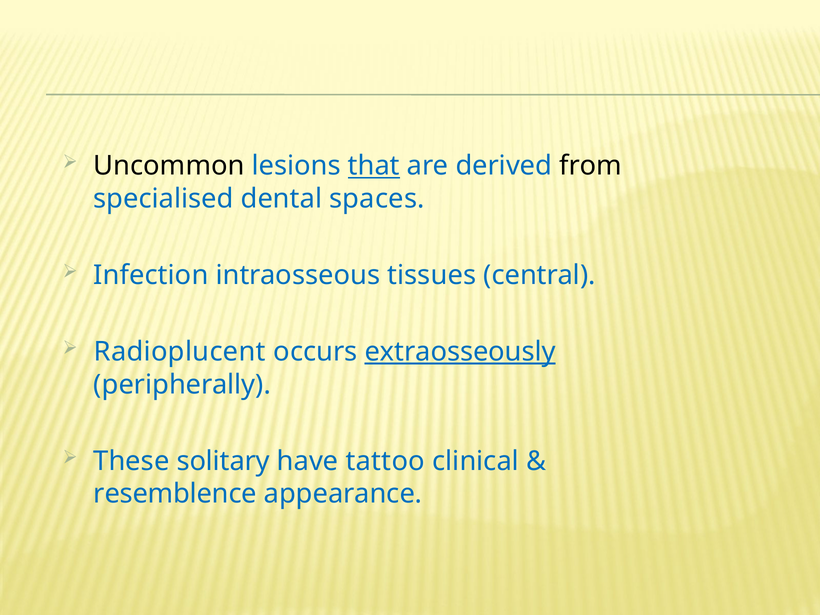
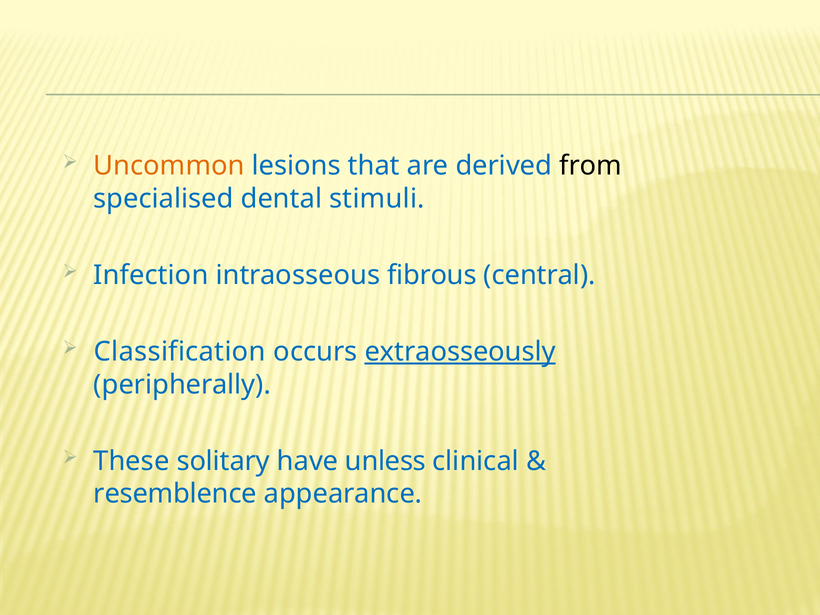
Uncommon colour: black -> orange (169, 166)
that underline: present -> none (374, 166)
spaces: spaces -> stimuli (377, 199)
tissues: tissues -> fibrous (432, 275)
Radioplucent: Radioplucent -> Classification (180, 352)
tattoo: tattoo -> unless (385, 461)
